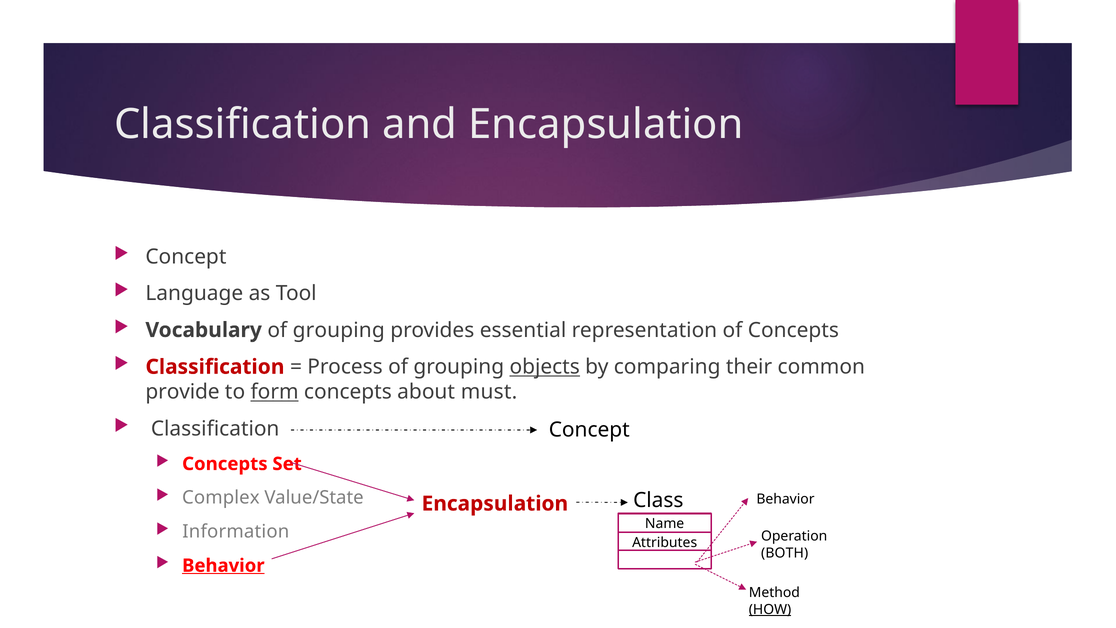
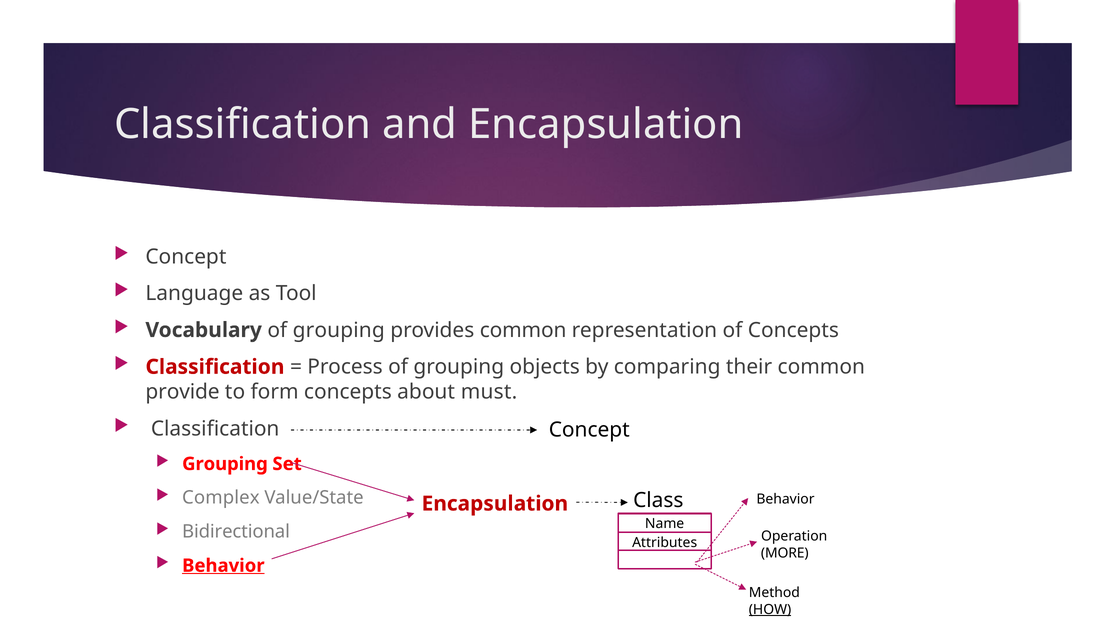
provides essential: essential -> common (523, 330)
objects underline: present -> none (545, 367)
form underline: present -> none (275, 392)
Concepts: Concepts -> Grouping (225, 464)
Information: Information -> Bidirectional (236, 532)
BOTH: BOTH -> MORE (785, 553)
